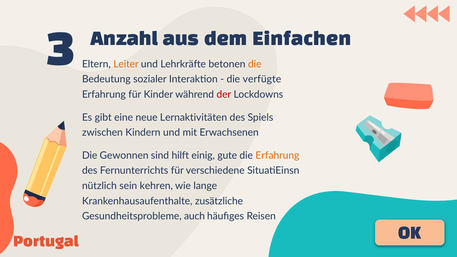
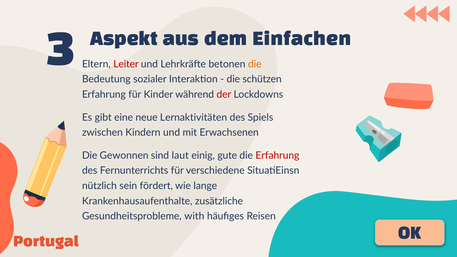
Anzahl: Anzahl -> Aspekt (124, 39)
Leiter colour: orange -> red (126, 64)
verfügte: verfügte -> schützen (262, 79)
hilft: hilft -> laut (180, 155)
Erfahrung colour: orange -> red (277, 155)
kehren: kehren -> fördert (156, 186)
auch: auch -> with (194, 216)
